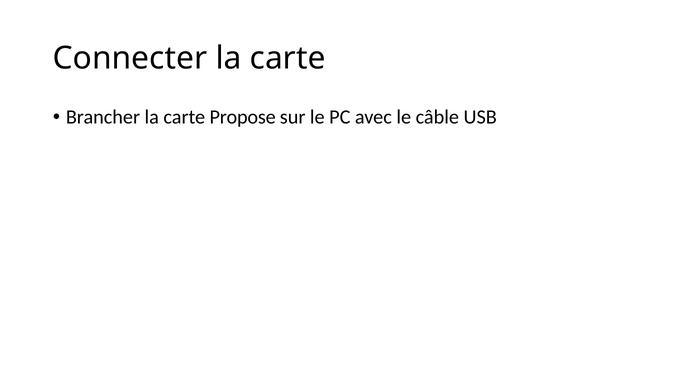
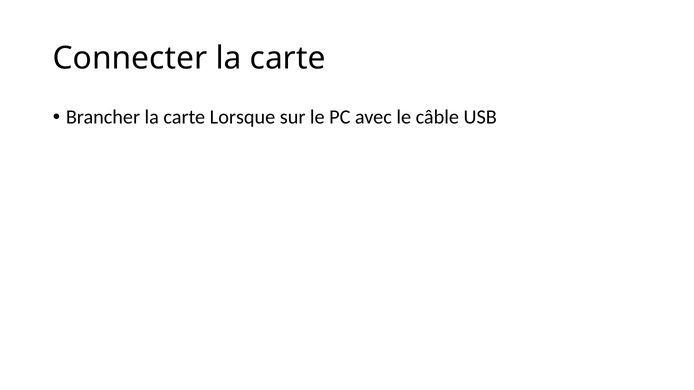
Propose: Propose -> Lorsque (243, 117)
